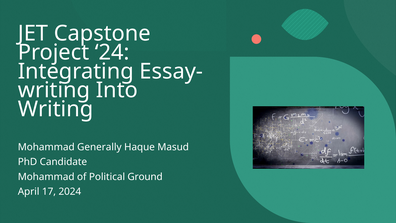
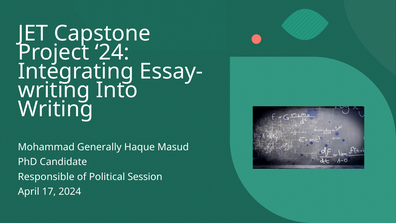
Mohammad: Mohammad -> Responsible (46, 177)
Ground: Ground -> Session (145, 177)
